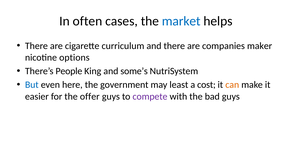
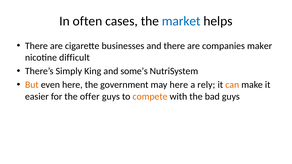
curriculum: curriculum -> businesses (123, 46)
options: options -> difficult (74, 58)
People: People -> Simply (69, 71)
But colour: blue -> orange (32, 85)
may least: least -> here (179, 85)
cost: cost -> rely (206, 85)
compete colour: purple -> orange (150, 97)
